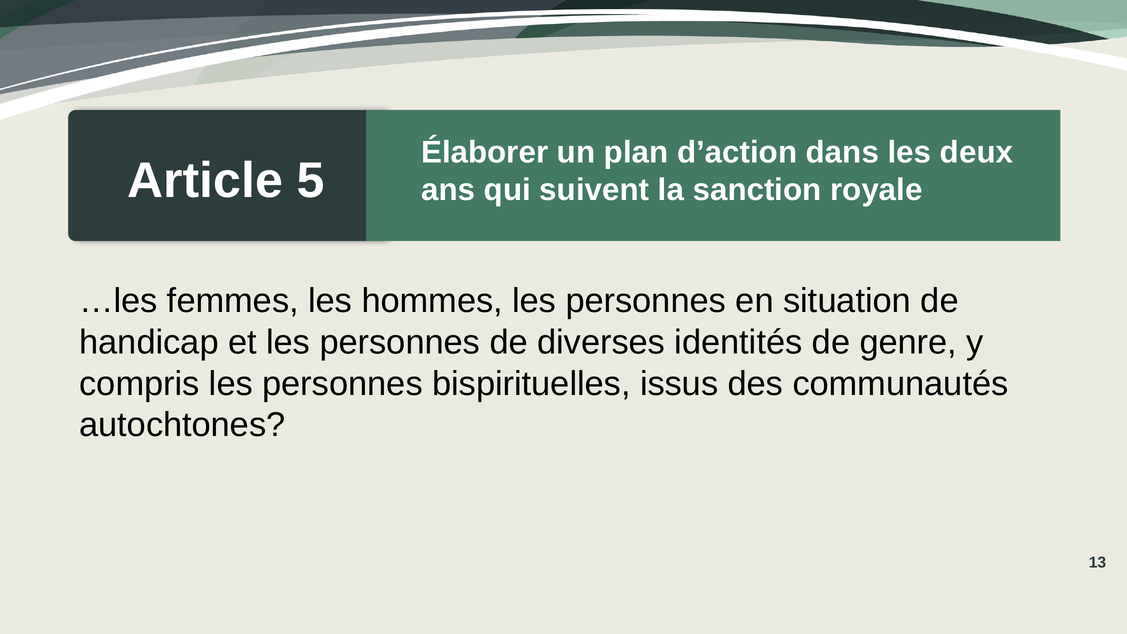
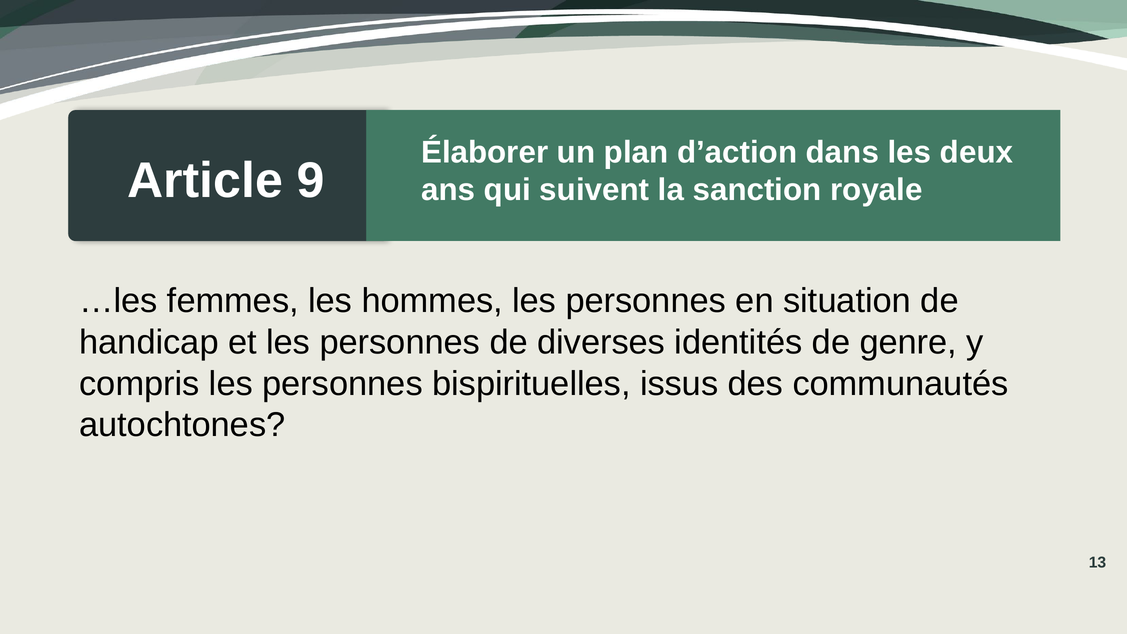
5: 5 -> 9 (311, 181)
